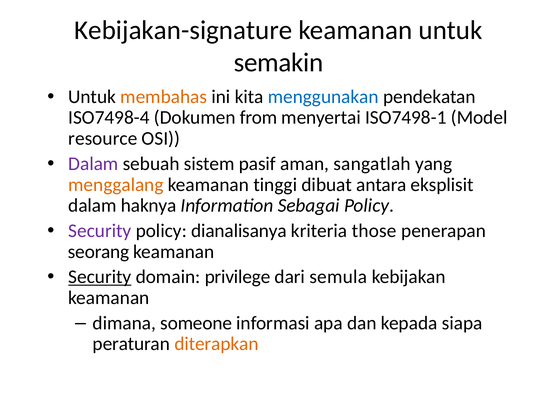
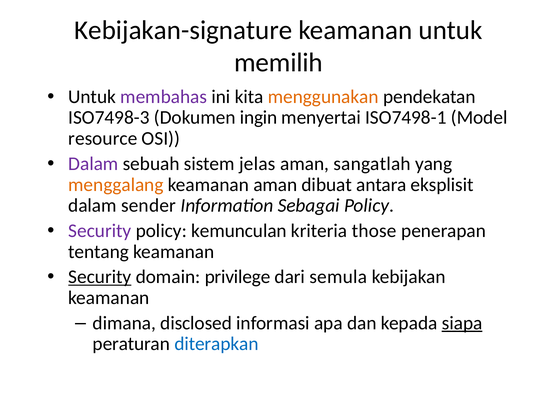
semakin: semakin -> memilih (278, 63)
membahas colour: orange -> purple (164, 97)
menggunakan colour: blue -> orange (323, 97)
ISO7498-4: ISO7498-4 -> ISO7498-3 (109, 118)
from: from -> ingin (259, 118)
pasif: pasif -> jelas (257, 164)
keamanan tinggi: tinggi -> aman (275, 185)
haknya: haknya -> sender (148, 205)
dianalisanya: dianalisanya -> kemunculan (239, 231)
seorang: seorang -> tentang (99, 251)
someone: someone -> disclosed (196, 323)
siapa underline: none -> present (462, 323)
diterapkan colour: orange -> blue (216, 344)
